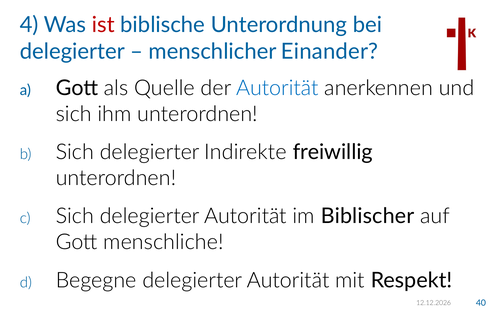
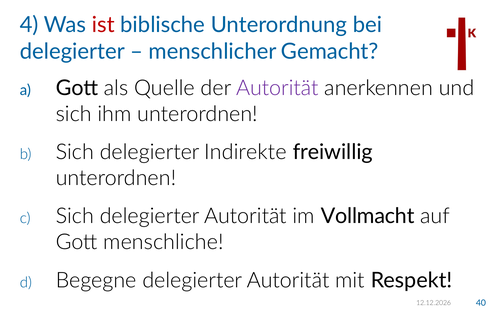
Einander: Einander -> Gemacht (330, 52)
Autorität colour: blue -> purple (277, 88)
Biblischer: Biblischer -> Vollmacht (368, 216)
